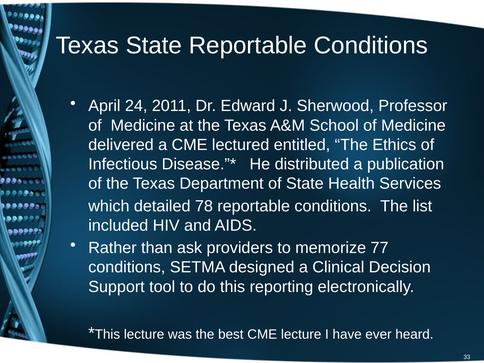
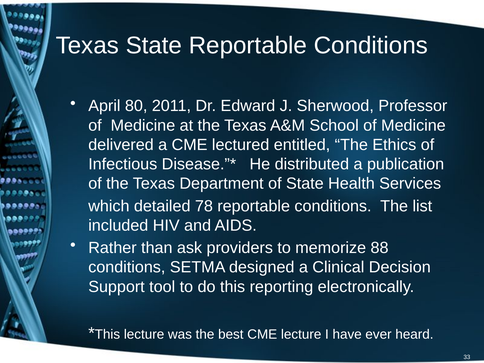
24: 24 -> 80 (136, 106)
77: 77 -> 88 (380, 248)
